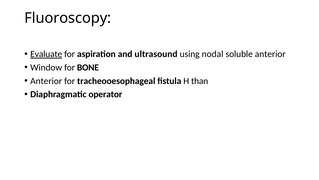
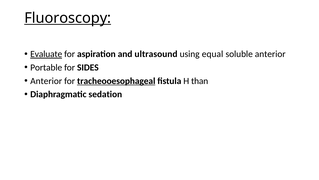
Fluoroscopy underline: none -> present (68, 18)
nodal: nodal -> equal (213, 54)
Window: Window -> Portable (46, 67)
BONE: BONE -> SIDES (88, 67)
tracheooesophageal underline: none -> present (116, 81)
operator: operator -> sedation (105, 94)
